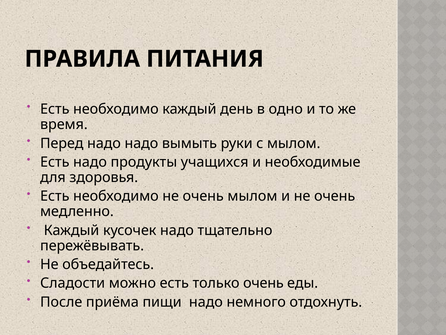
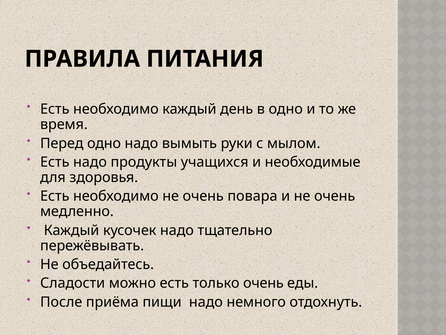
Перед надо: надо -> одно (104, 143)
очень мылом: мылом -> повара (252, 196)
